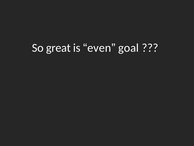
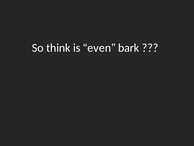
great: great -> think (58, 48)
goal: goal -> bark (129, 48)
